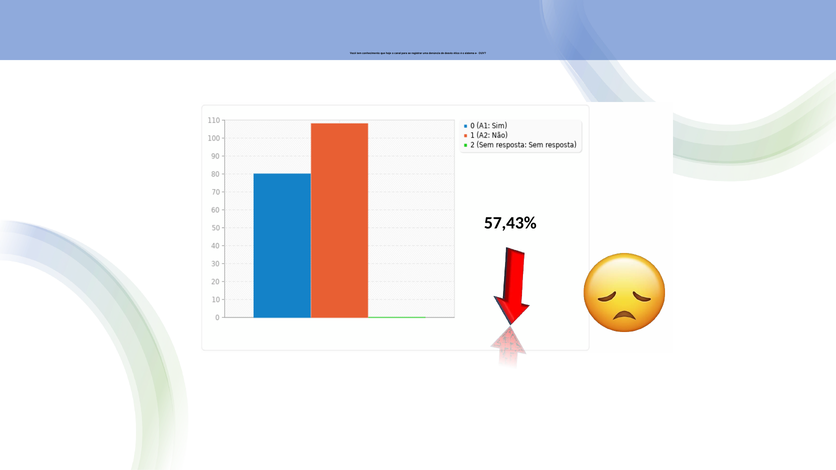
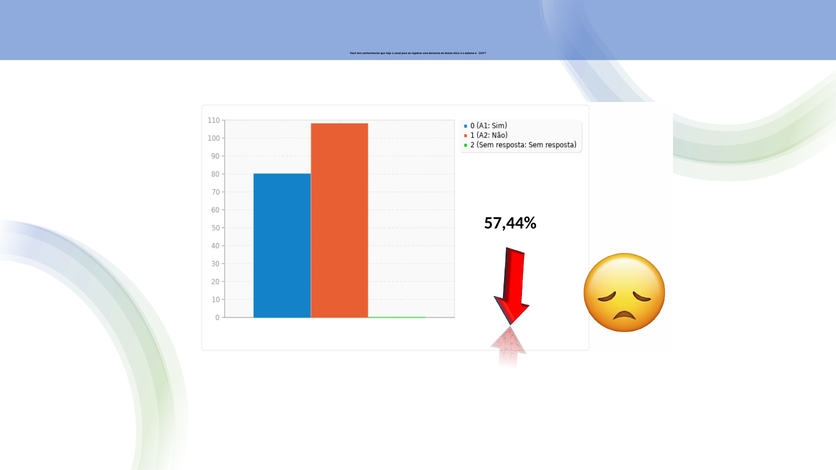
57,43%: 57,43% -> 57,44% (510, 223)
